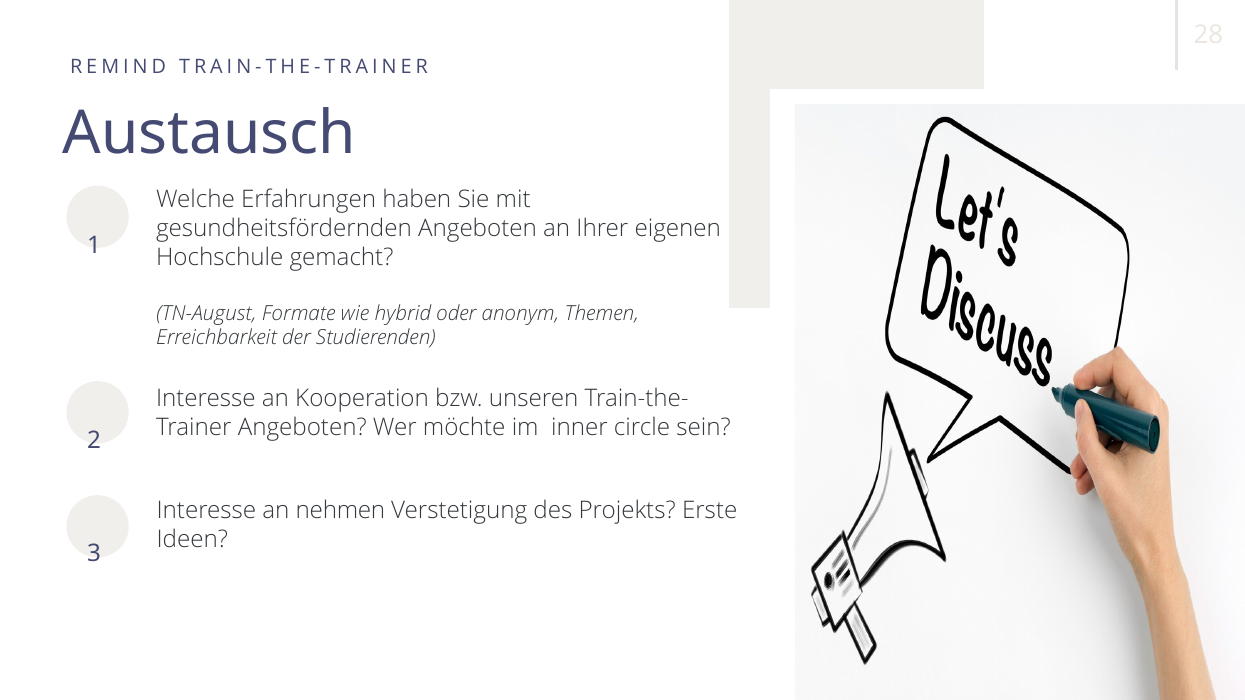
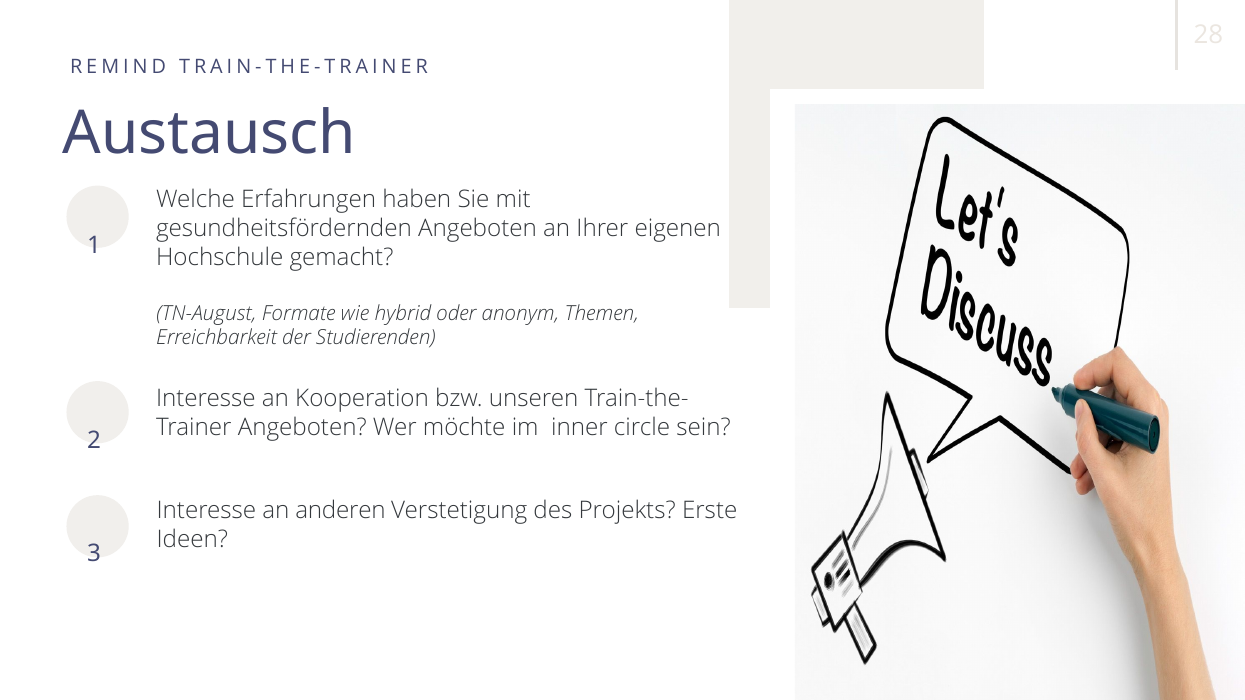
nehmen: nehmen -> anderen (340, 511)
